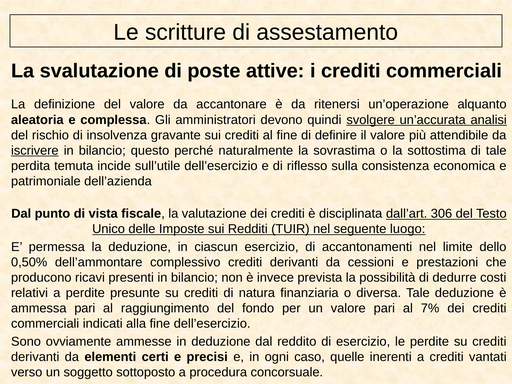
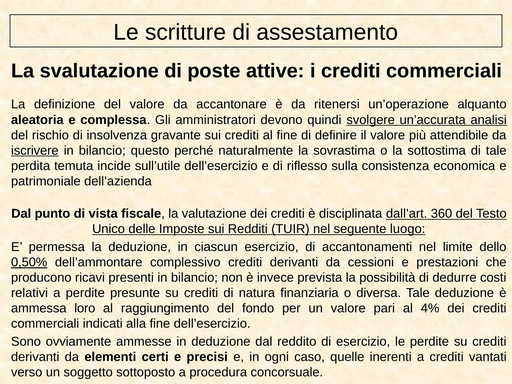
306: 306 -> 360 (441, 214)
0,50% underline: none -> present (29, 262)
ammessa pari: pari -> loro (85, 308)
7%: 7% -> 4% (430, 308)
